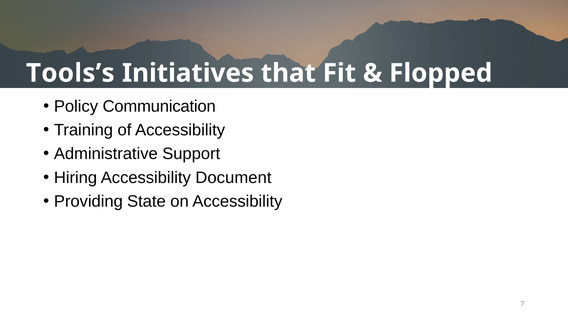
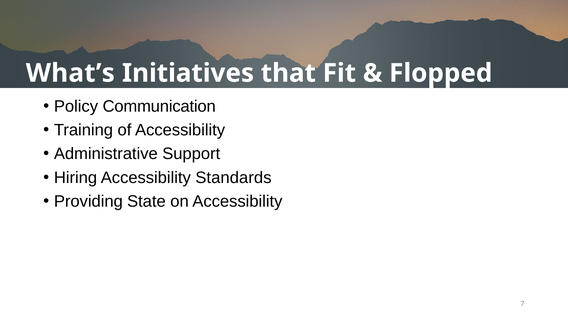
Tools’s: Tools’s -> What’s (70, 73)
Document: Document -> Standards (233, 178)
